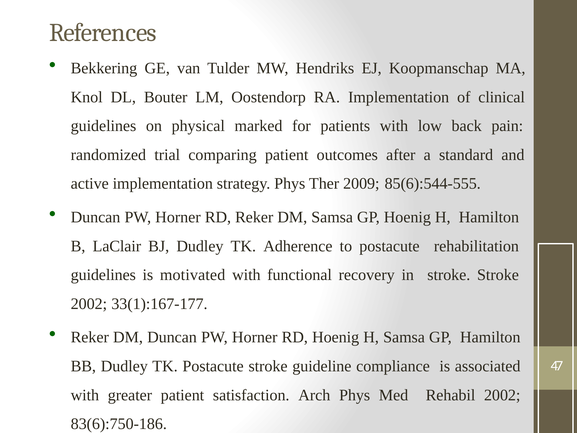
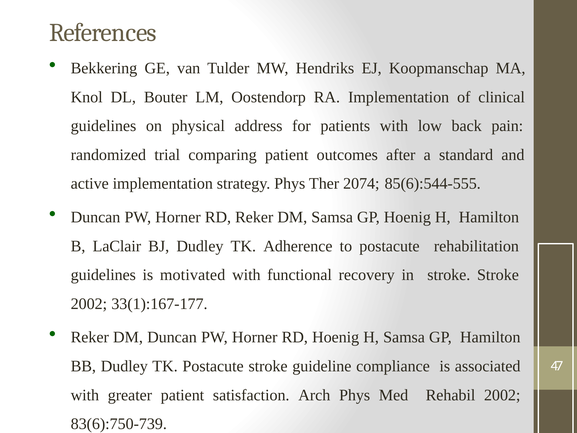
marked: marked -> address (259, 126)
2009: 2009 -> 2074 (361, 184)
83(6):750-186: 83(6):750-186 -> 83(6):750-739 (119, 424)
